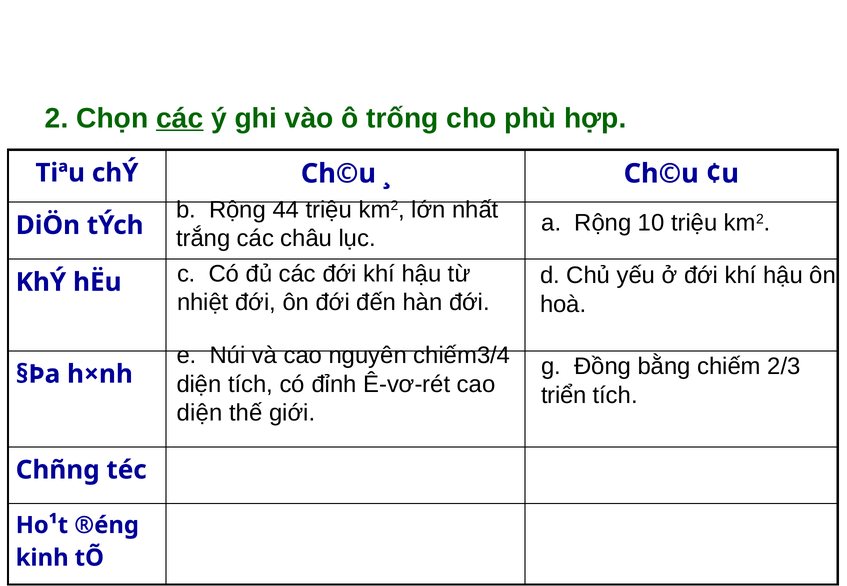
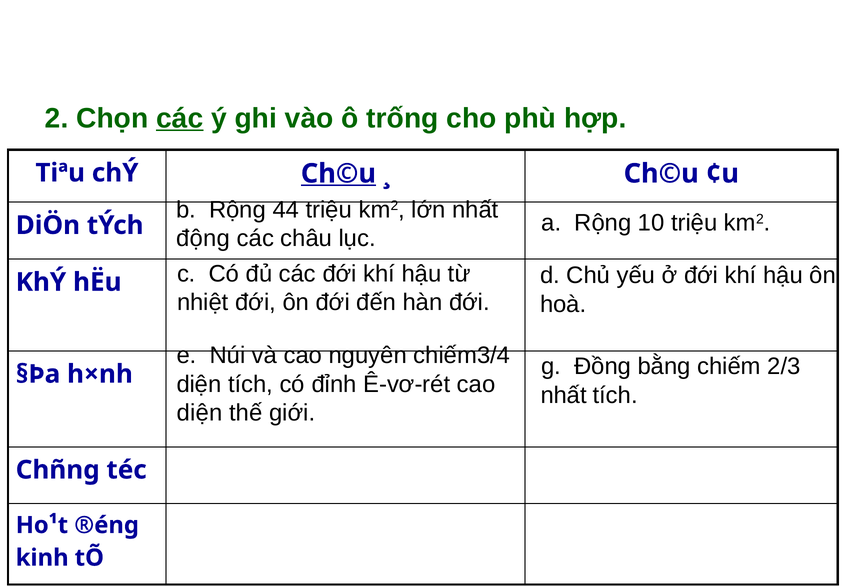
Ch©u underline: none -> present (338, 174)
trắng: trắng -> động (203, 239)
triển: triển -> nhất (564, 395)
